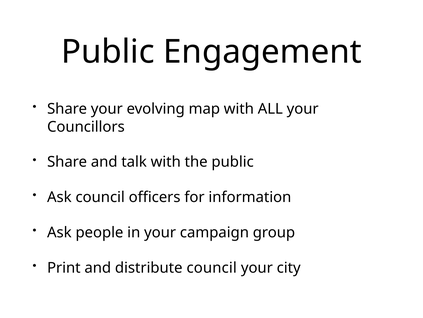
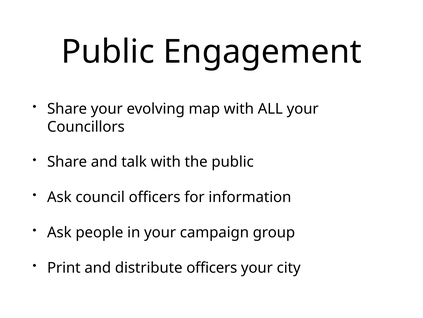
distribute council: council -> officers (212, 267)
